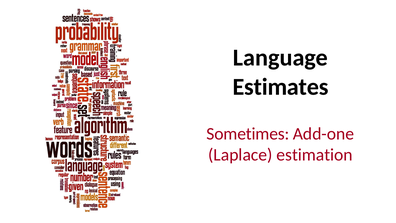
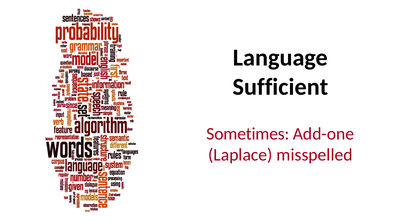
Estimates: Estimates -> Sufficient (280, 87)
estimation: estimation -> misspelled (315, 155)
